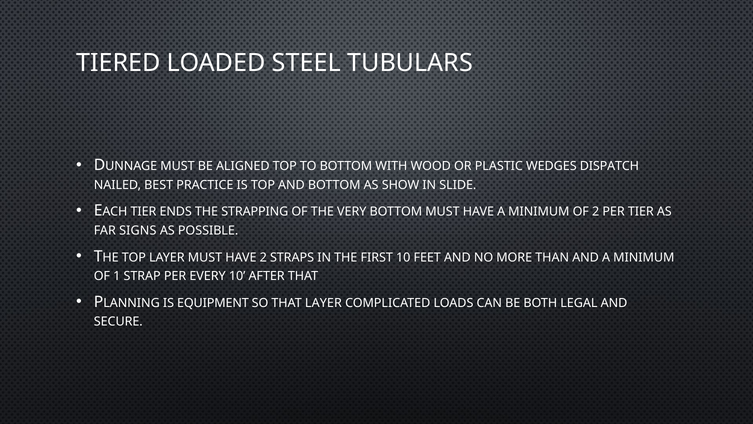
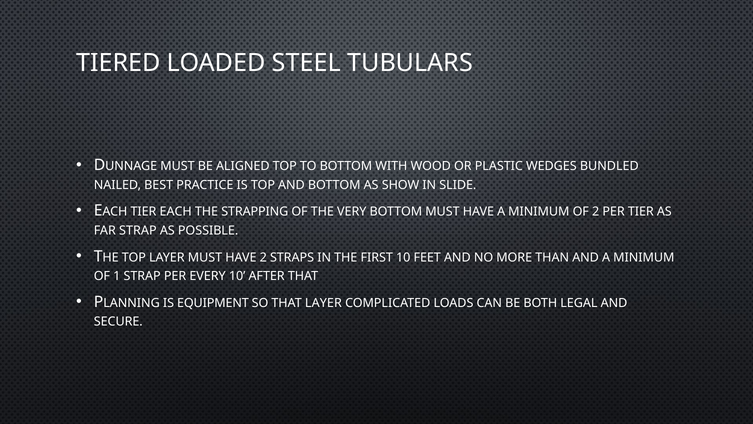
DISPATCH: DISPATCH -> BUNDLED (609, 166)
ENDS: ENDS -> EACH (176, 212)
FAR SIGNS: SIGNS -> STRAP (138, 230)
